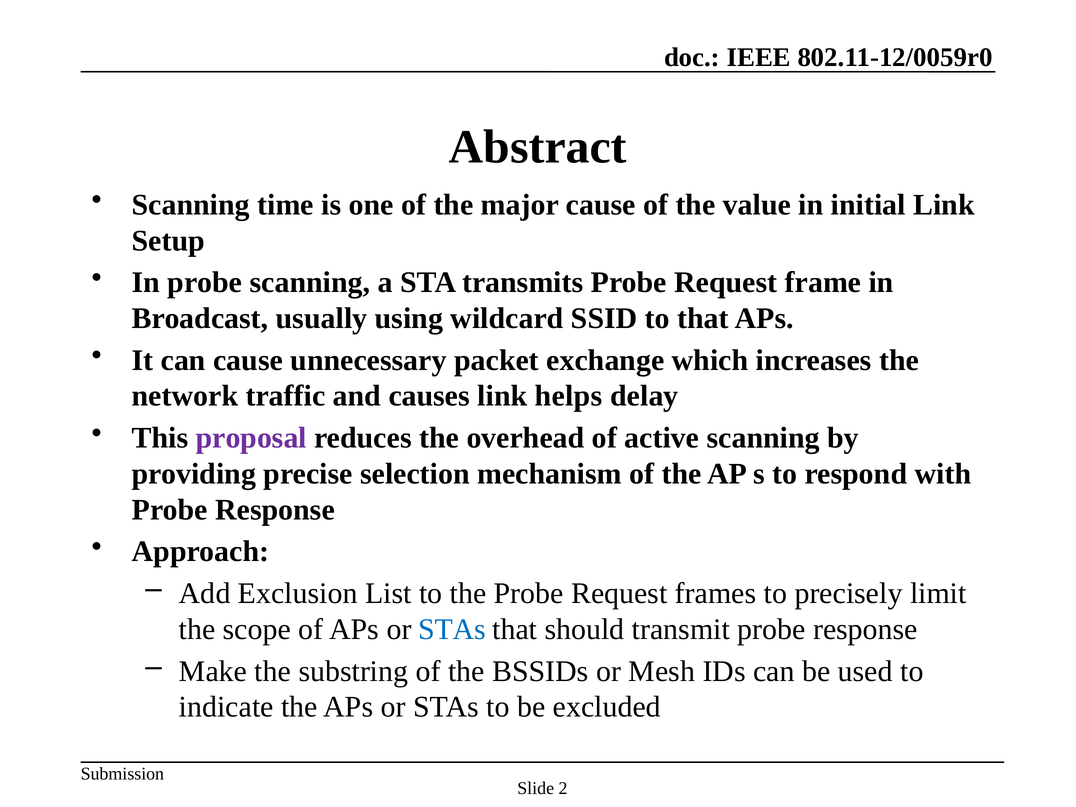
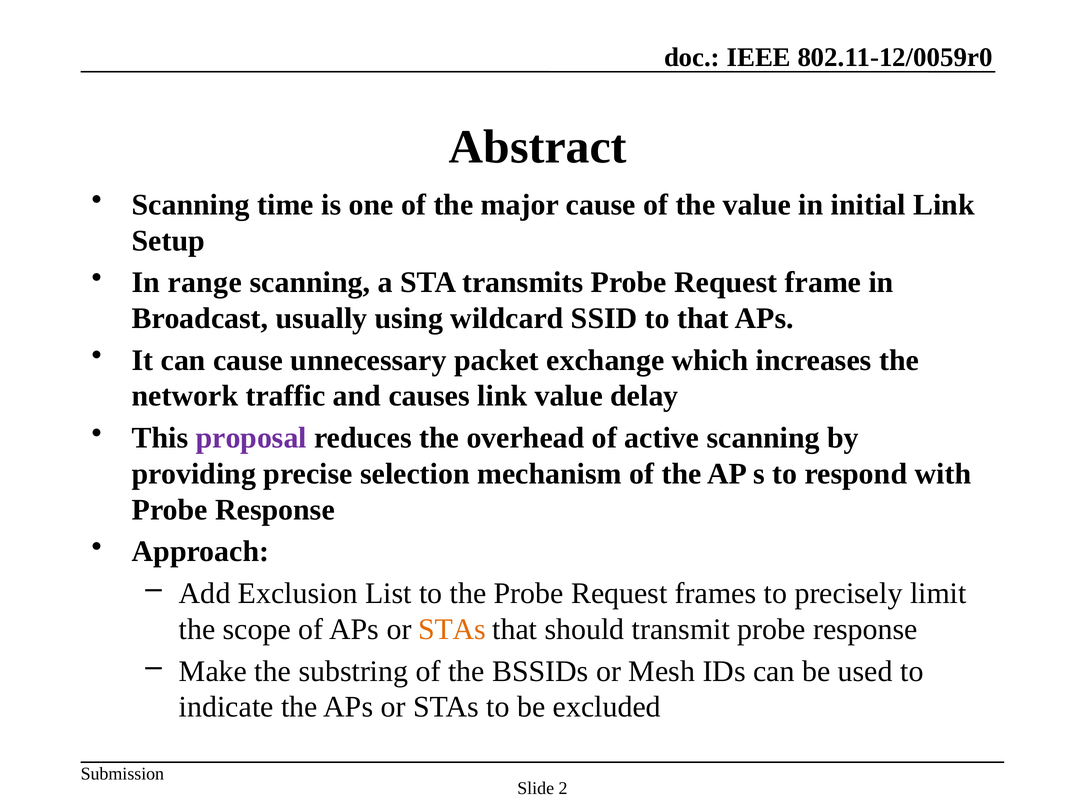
In probe: probe -> range (205, 283)
link helps: helps -> value (569, 396)
STAs colour: blue -> orange (452, 629)
